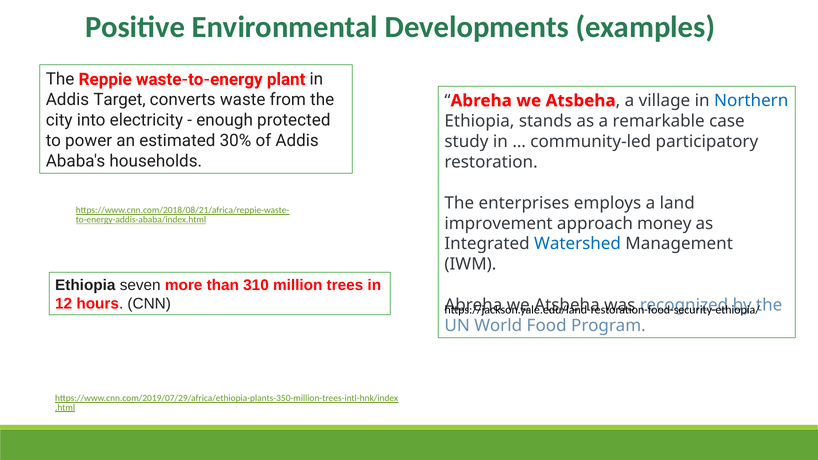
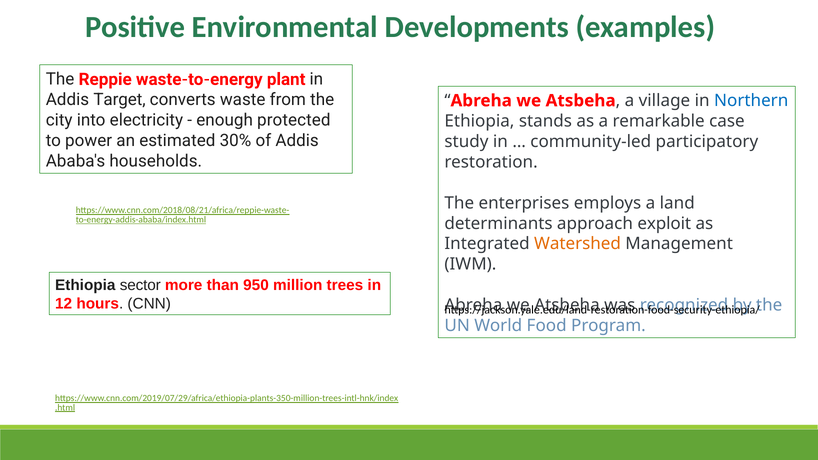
improvement: improvement -> determinants (499, 223)
money: money -> exploit (664, 223)
Watershed colour: blue -> orange (577, 244)
seven: seven -> sector (140, 285)
310: 310 -> 950 (256, 285)
